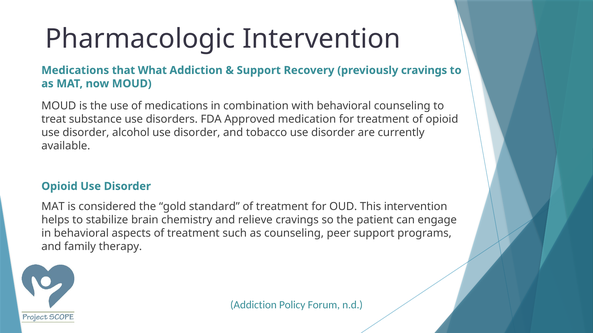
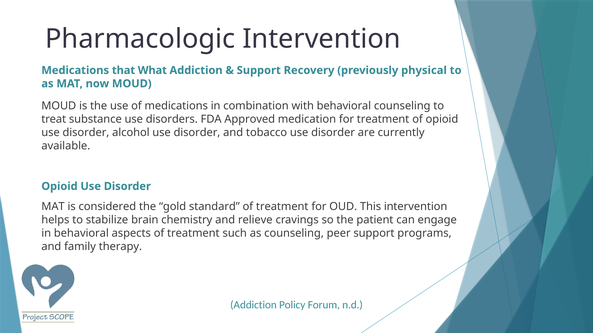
previously cravings: cravings -> physical (424, 70)
